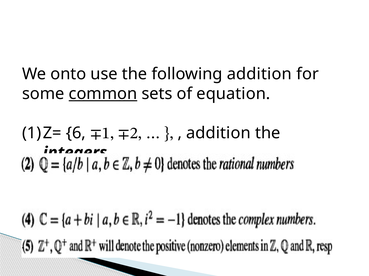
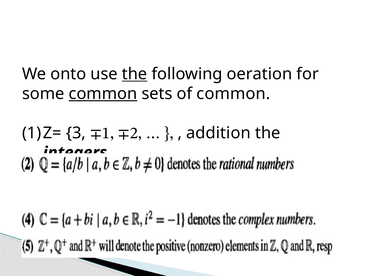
the underline: none -> present (135, 74)
following addition: addition -> oeration (259, 74)
of equation: equation -> common (233, 94)
6: 6 -> 3 (76, 133)
